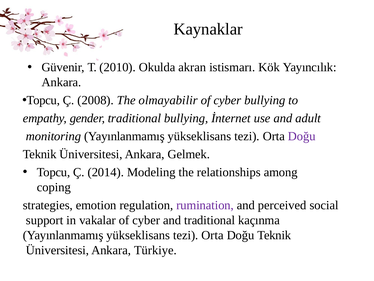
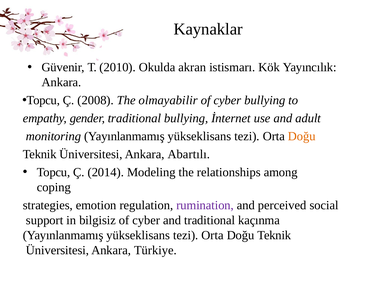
Doğu colour: purple -> orange (302, 136)
Gelmek: Gelmek -> Abartılı (189, 154)
vakalar: vakalar -> bilgisiz (98, 220)
